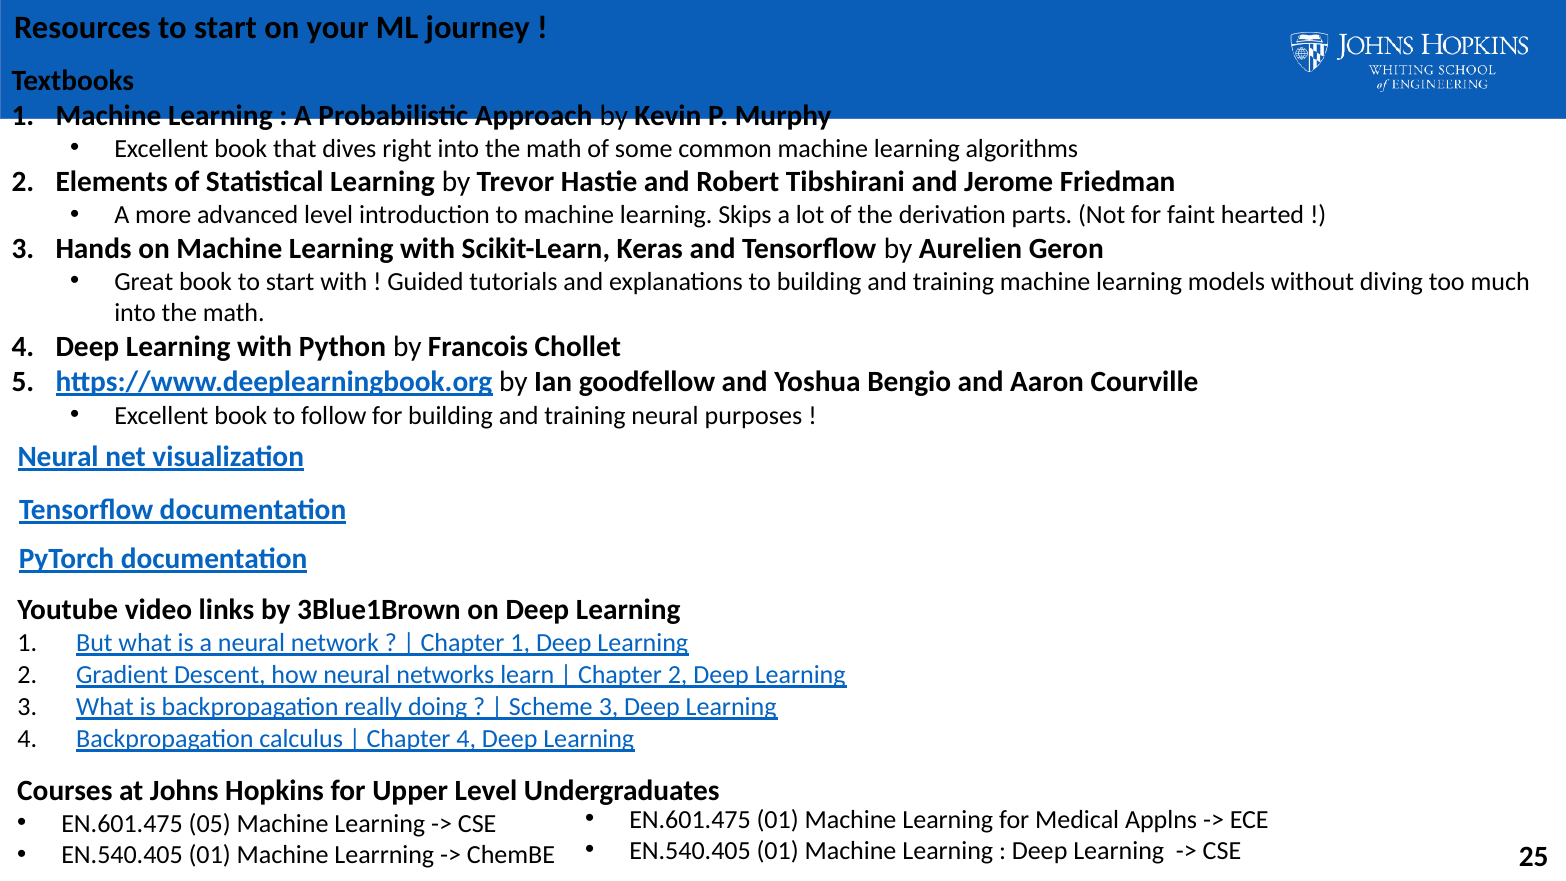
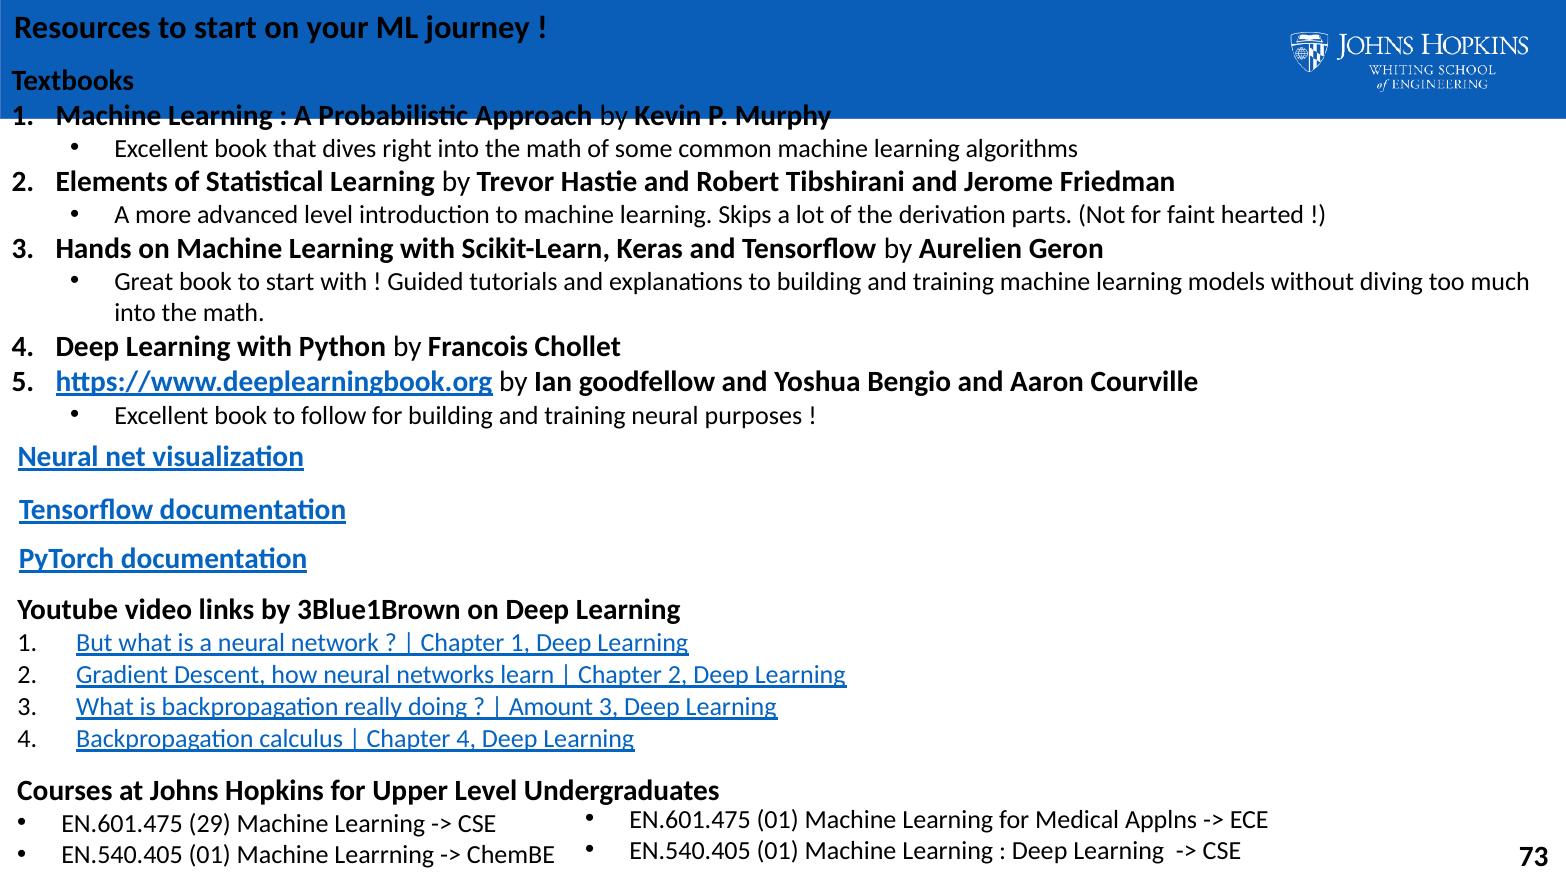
Scheme: Scheme -> Amount (551, 707)
05: 05 -> 29 (210, 824)
25: 25 -> 73 (1534, 857)
